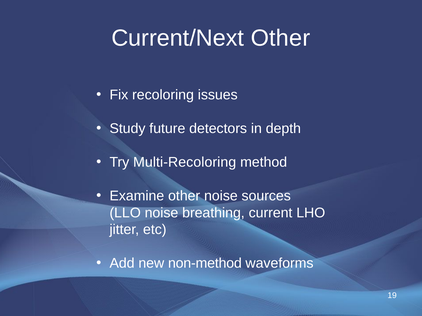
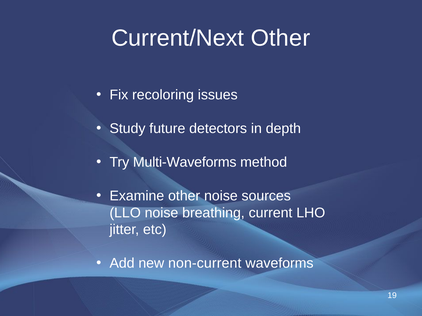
Multi-Recoloring: Multi-Recoloring -> Multi-Waveforms (185, 162)
non-method: non-method -> non-current (205, 264)
